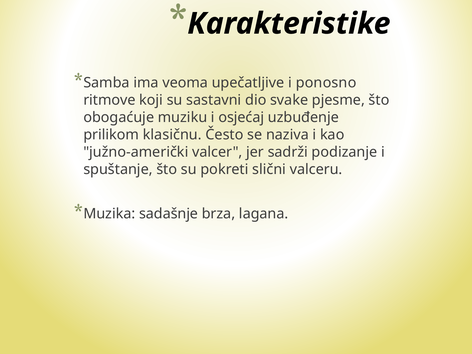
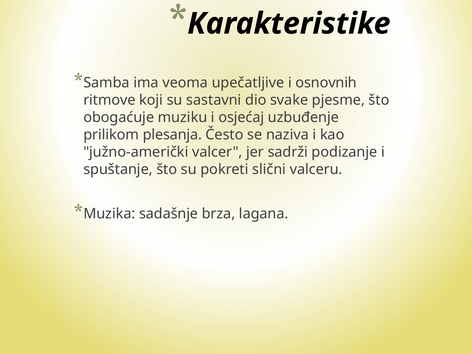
ponosno: ponosno -> osnovnih (326, 83)
klasičnu: klasičnu -> plesanja (172, 135)
